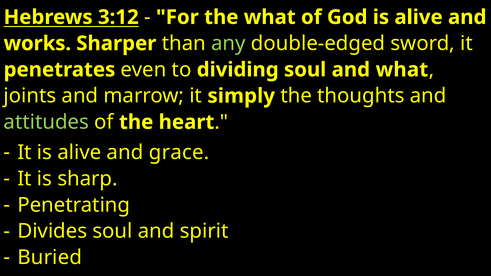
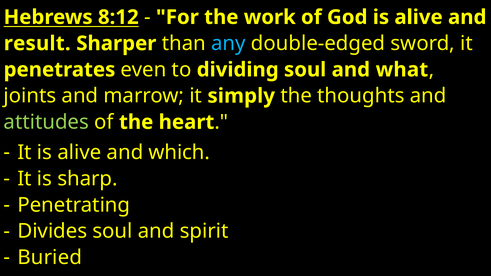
3:12: 3:12 -> 8:12 (118, 17)
the what: what -> work (270, 17)
works: works -> result (37, 43)
any colour: light green -> light blue (228, 43)
grace: grace -> which (179, 153)
